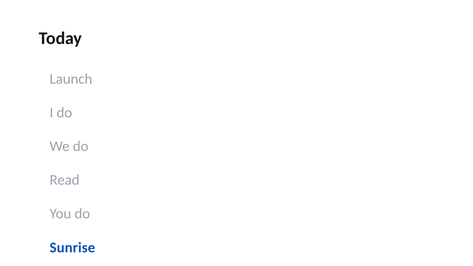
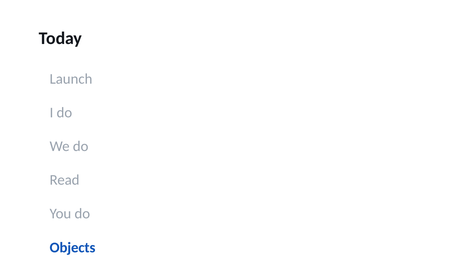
Sunrise: Sunrise -> Objects (72, 248)
